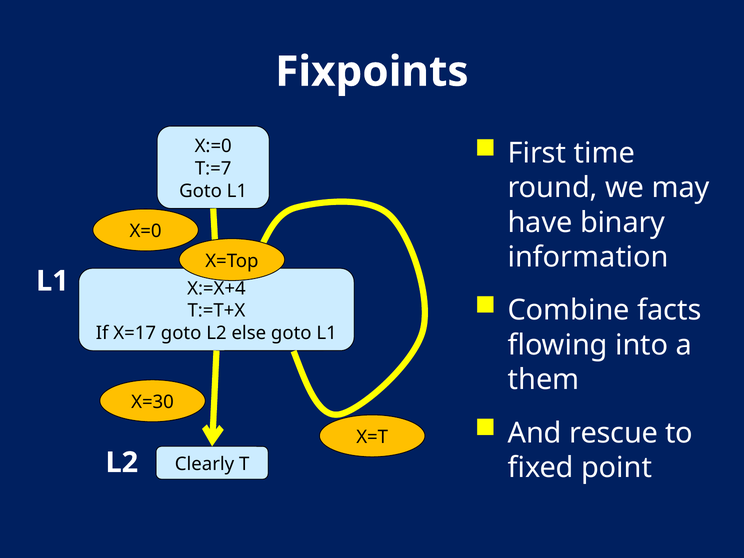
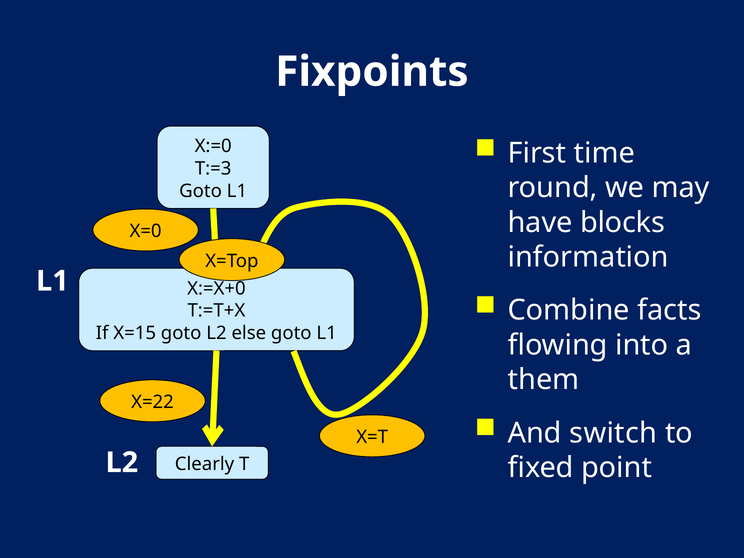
T:=7: T:=7 -> T:=3 (213, 169)
binary: binary -> blocks (623, 222)
X:=X+4: X:=X+4 -> X:=X+0 (216, 288)
X=17: X=17 -> X=15 (135, 333)
X=30: X=30 -> X=22 (153, 402)
rescue: rescue -> switch (613, 433)
